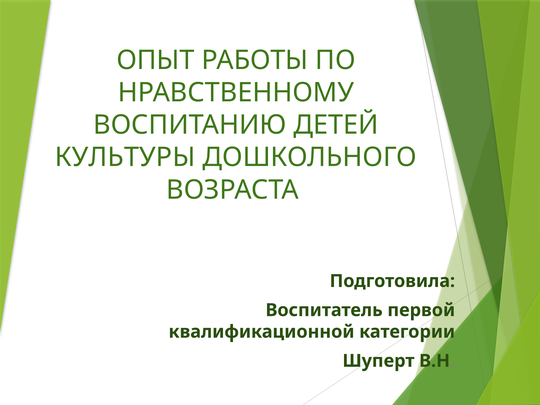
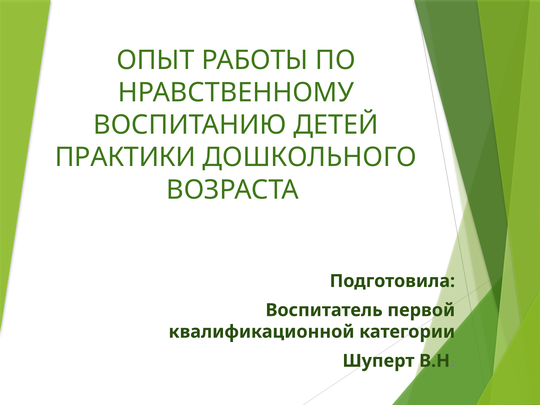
КУЛЬТУРЫ: КУЛЬТУРЫ -> ПРАКТИКИ (125, 157)
